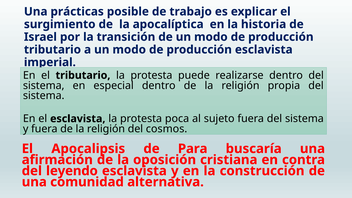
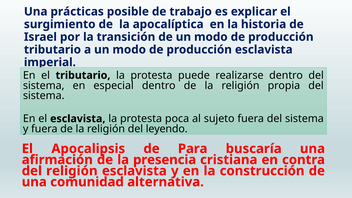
cosmos: cosmos -> leyendo (167, 129)
oposición: oposición -> presencia (165, 160)
del leyendo: leyendo -> religión (72, 171)
